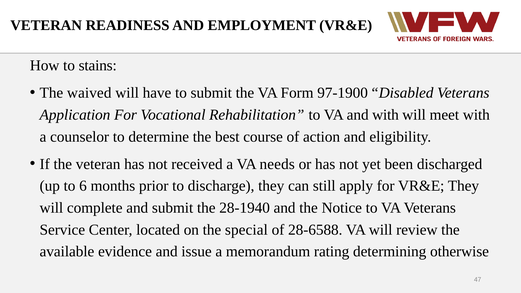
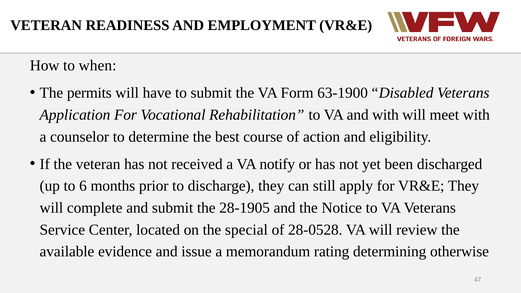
stains: stains -> when (98, 65)
waived: waived -> permits (89, 93)
97-1900: 97-1900 -> 63-1900 (343, 93)
needs: needs -> notify (277, 164)
28-1940: 28-1940 -> 28-1905 (245, 208)
28-6588: 28-6588 -> 28-0528 (315, 230)
